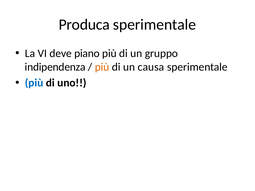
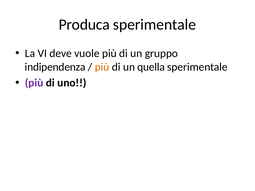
piano: piano -> vuole (87, 53)
causa: causa -> quella (151, 67)
più colour: blue -> purple (34, 83)
